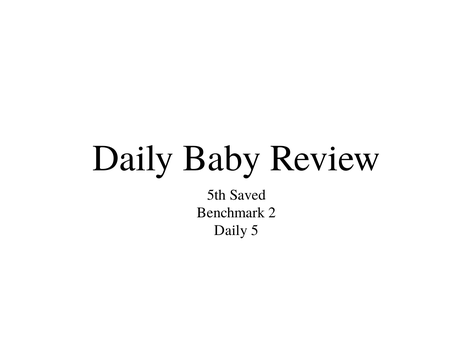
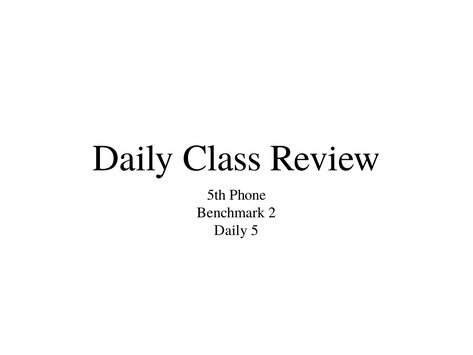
Baby: Baby -> Class (222, 158)
Saved: Saved -> Phone (248, 195)
